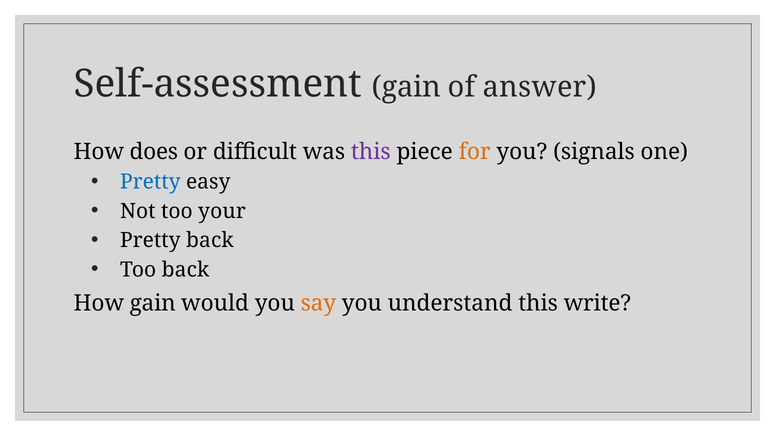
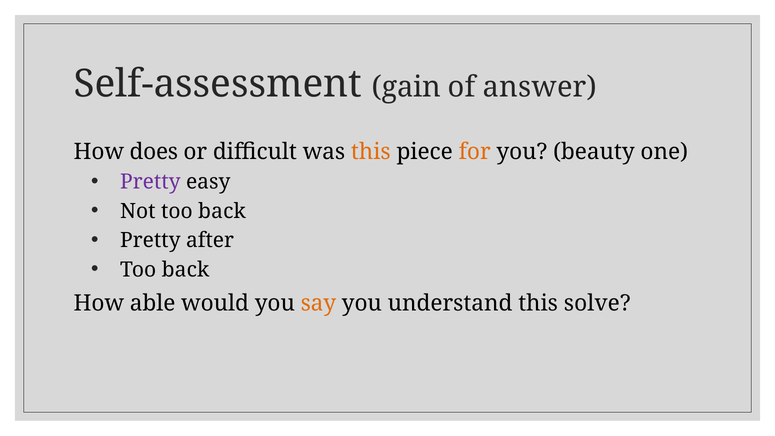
this colour: purple -> orange (371, 152)
signals: signals -> beauty (594, 152)
Pretty colour: blue -> purple (150, 182)
Not too your: your -> back (222, 211)
Pretty back: back -> after (210, 240)
How gain: gain -> able (153, 303)
write: write -> solve (597, 303)
